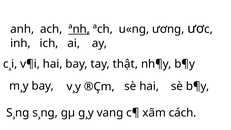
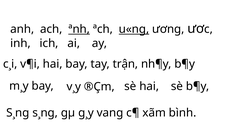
u«ng underline: none -> present (134, 29)
thật: thật -> trận (125, 64)
cách: cách -> bình (183, 113)
